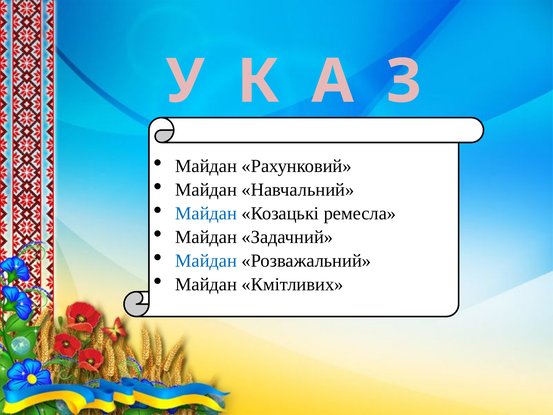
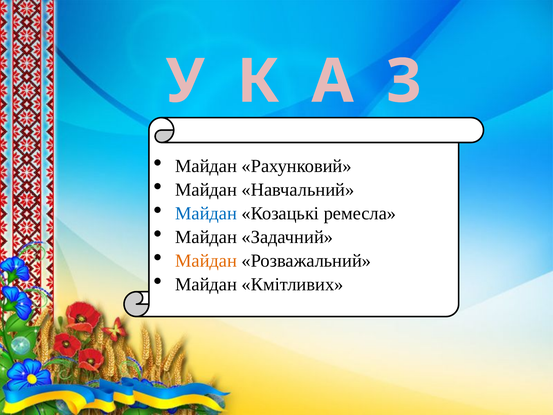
Майдан colour: blue -> orange (206, 261)
